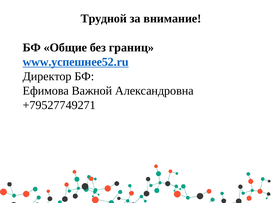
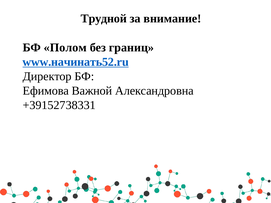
Общие: Общие -> Полом (65, 47)
www.успешнее52.ru: www.успешнее52.ru -> www.начинать52.ru (76, 62)
+79527749271: +79527749271 -> +39152738331 (59, 105)
